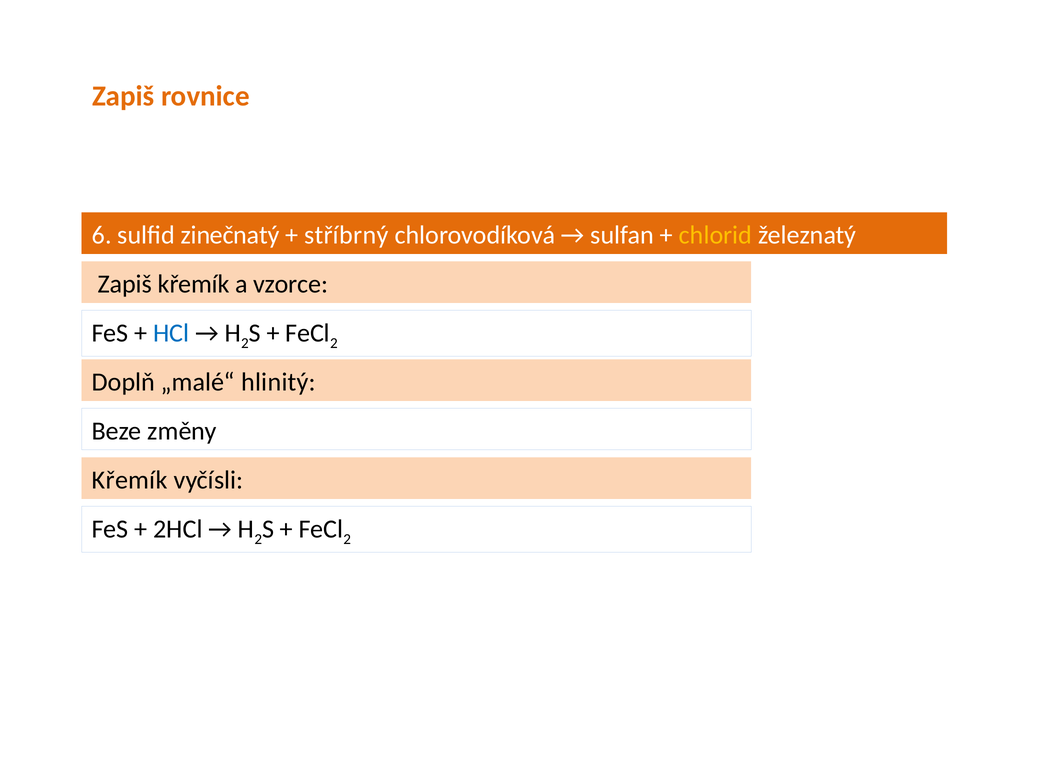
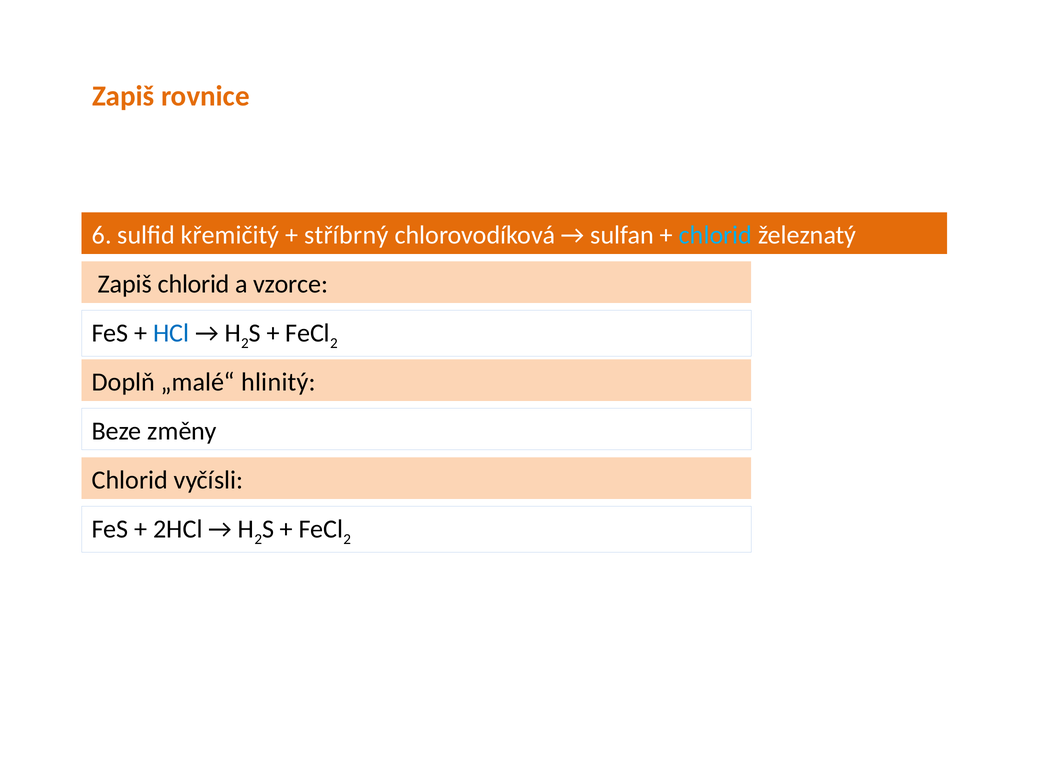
zinečnatý: zinečnatý -> křemičitý (230, 235)
chlorid colour: yellow -> light blue (715, 235)
Zapiš křemík: křemík -> chlorid (194, 284)
Křemík: Křemík -> Chlorid (130, 480)
